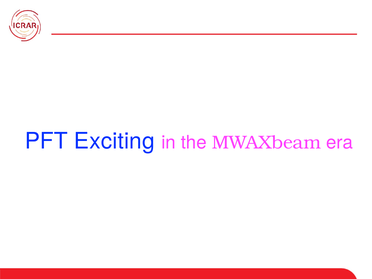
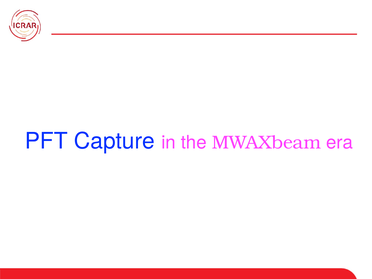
Exciting: Exciting -> Capture (114, 141)
